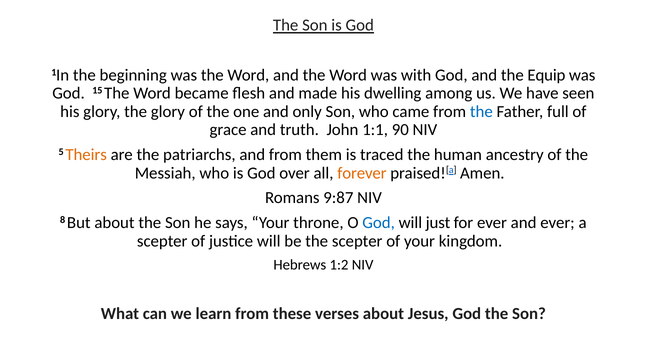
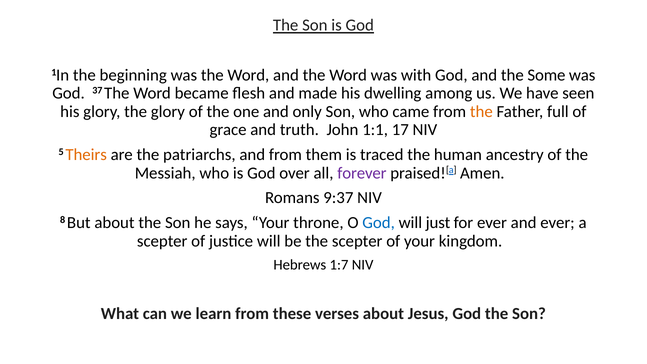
Equip: Equip -> Some (546, 75)
15: 15 -> 37 (97, 90)
the colour: blue -> orange (481, 112)
90: 90 -> 17 (400, 130)
forever colour: orange -> purple (362, 173)
9:87: 9:87 -> 9:37 (338, 198)
1:2: 1:2 -> 1:7 (339, 265)
